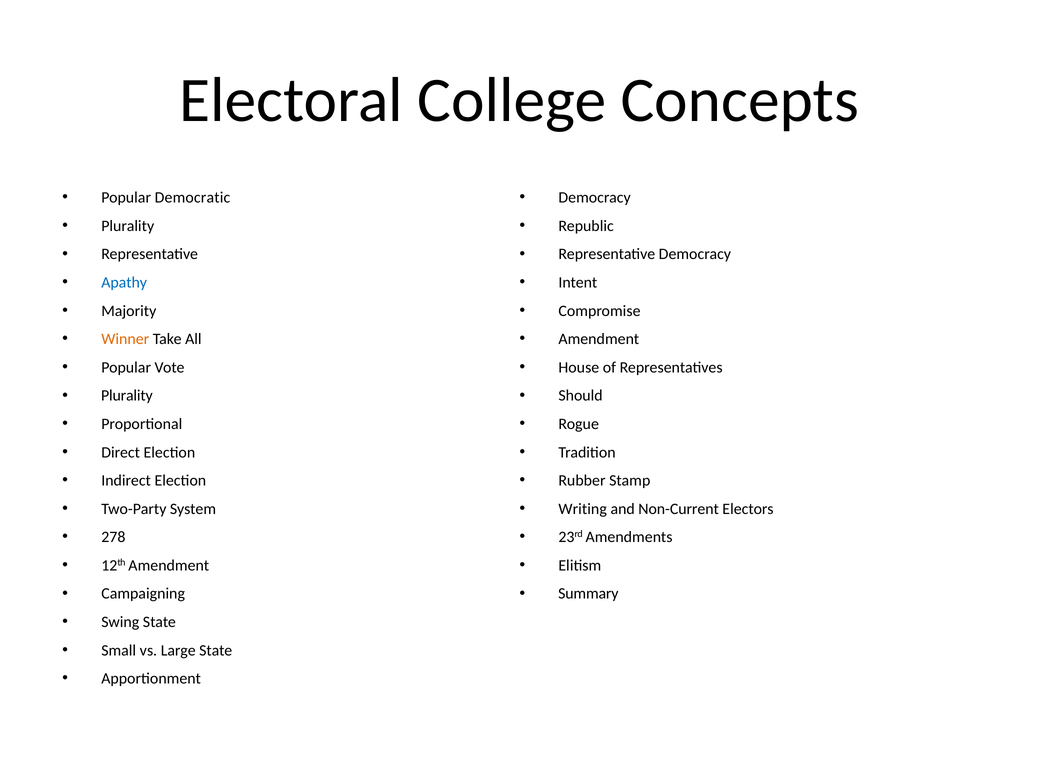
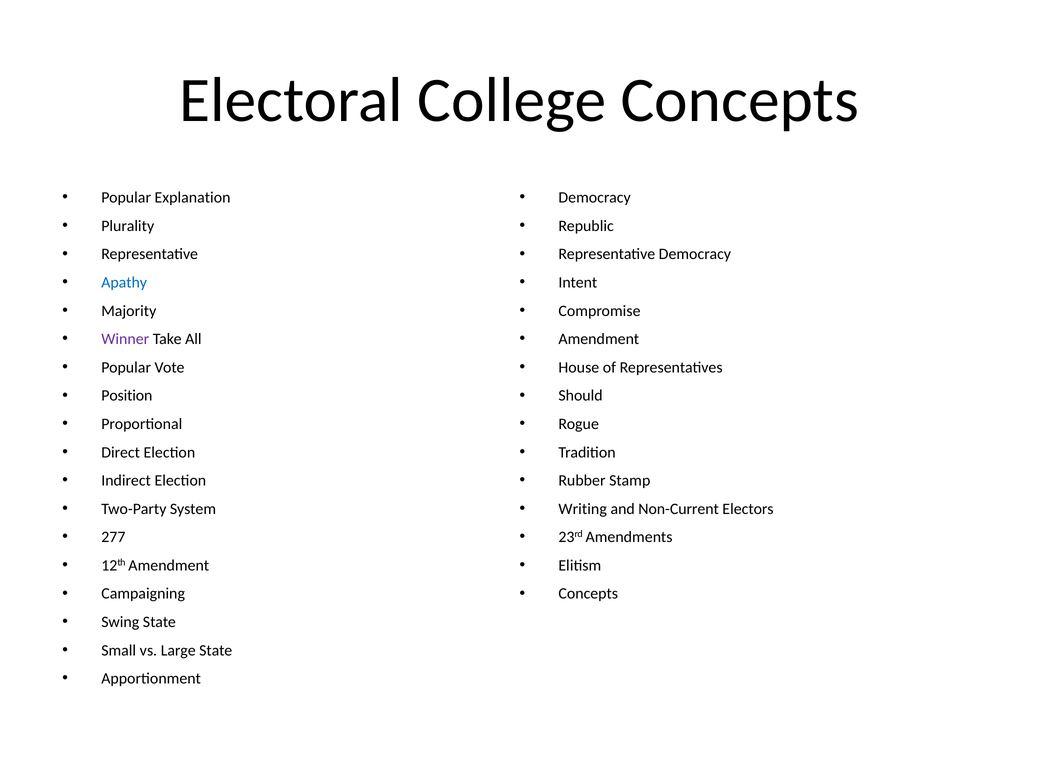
Democratic: Democratic -> Explanation (193, 198)
Winner colour: orange -> purple (125, 339)
Plurality: Plurality -> Position (127, 396)
278: 278 -> 277 (113, 537)
Summary: Summary -> Concepts (588, 594)
